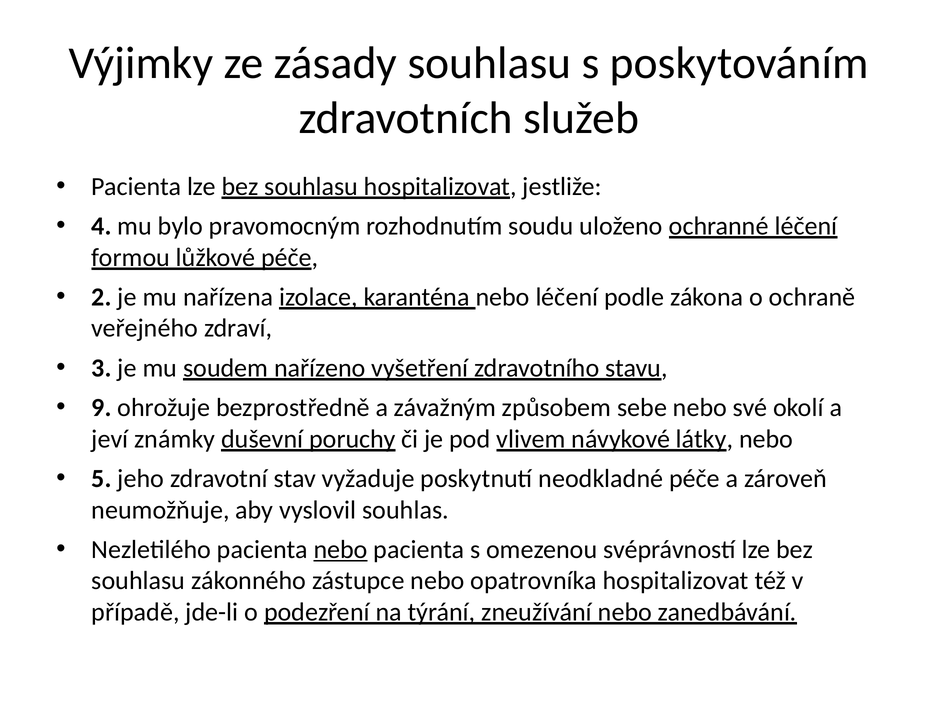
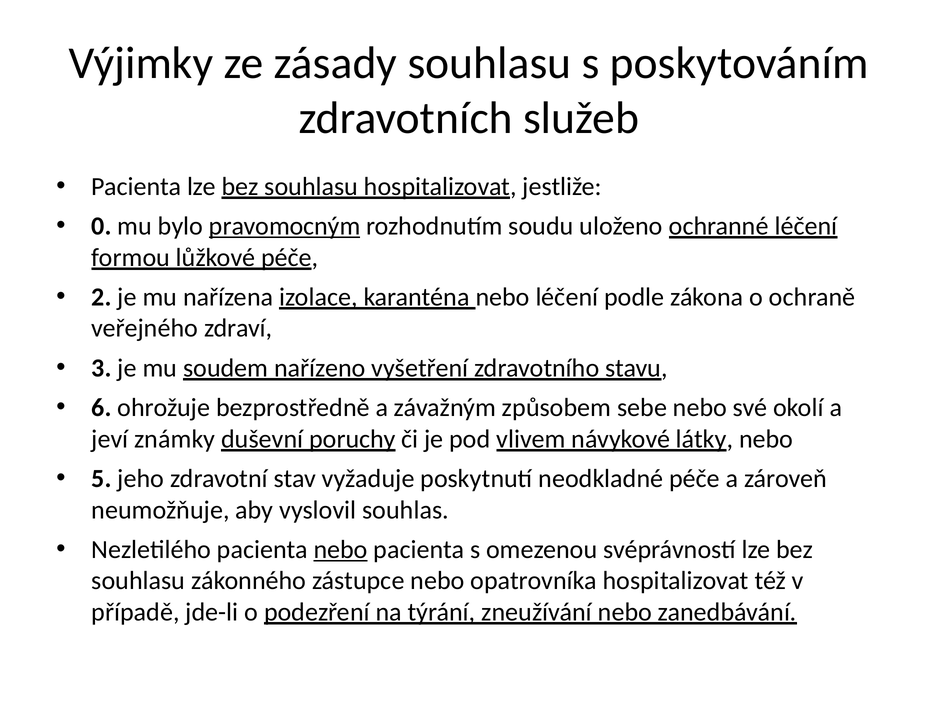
4: 4 -> 0 (102, 226)
pravomocným underline: none -> present (285, 226)
9: 9 -> 6 (102, 407)
